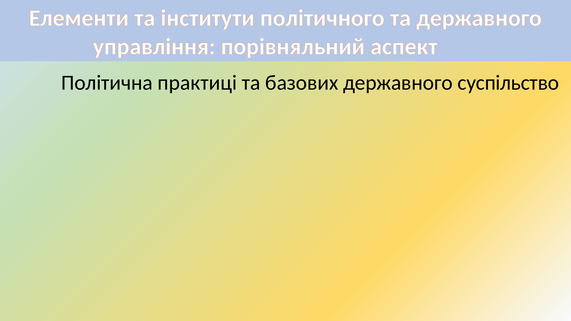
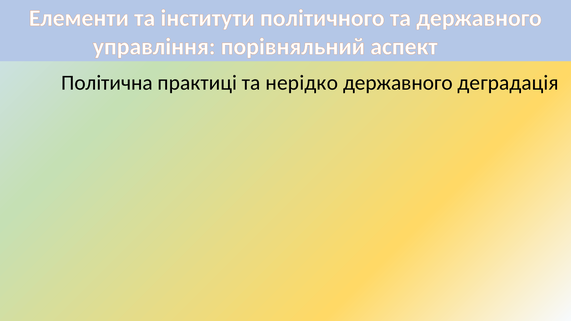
базових: базових -> нерідко (302, 83)
суспільство: суспільство -> деградація (508, 83)
